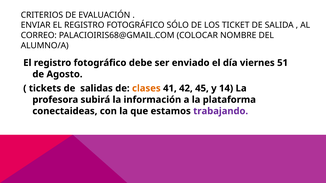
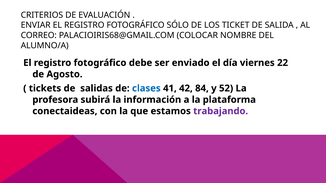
51: 51 -> 22 (283, 63)
clases colour: orange -> blue (146, 88)
45: 45 -> 84 (202, 88)
14: 14 -> 52 (226, 88)
